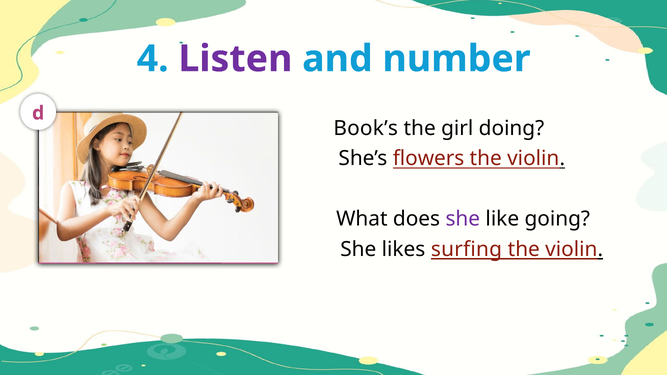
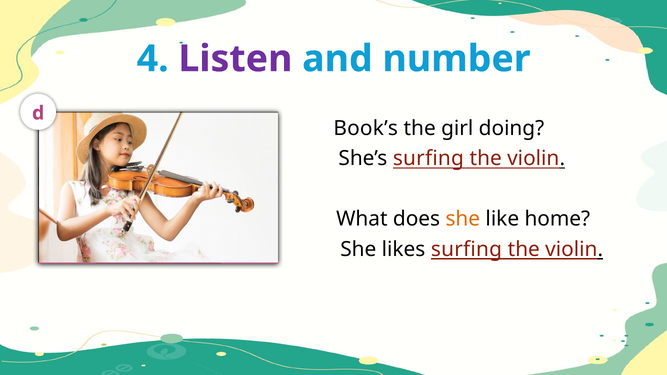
She’s flowers: flowers -> surfing (428, 159)
she colour: purple -> orange (463, 219)
going: going -> home (557, 219)
